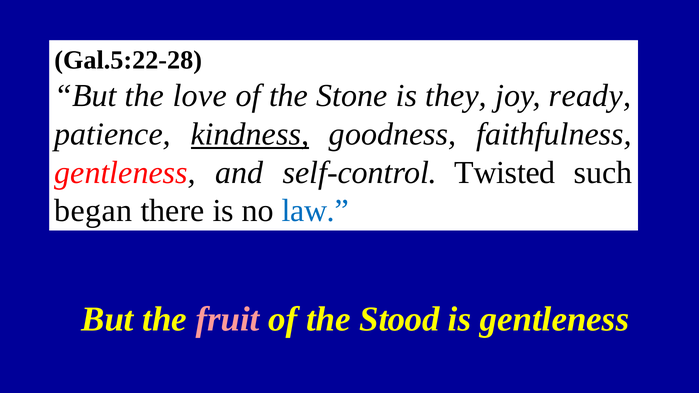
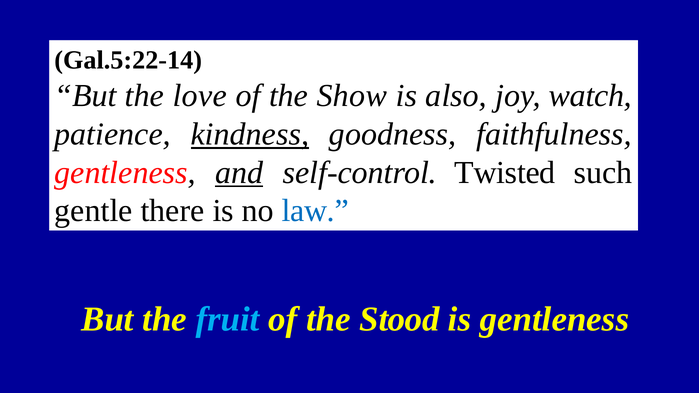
Gal.5:22-28: Gal.5:22-28 -> Gal.5:22-14 (128, 60)
Stone: Stone -> Show (352, 96)
they: they -> also (456, 96)
ready: ready -> watch (590, 96)
and underline: none -> present (239, 173)
began: began -> gentle (93, 211)
fruit colour: pink -> light blue (228, 320)
